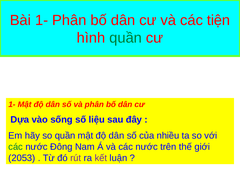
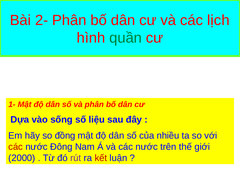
Bài 1-: 1- -> 2- (42, 20)
tiện: tiện -> lịch (218, 20)
so quần: quần -> đồng (65, 136)
các colour: green -> red (16, 147)
2053: 2053 -> 2000 (22, 158)
kết colour: purple -> red (101, 158)
